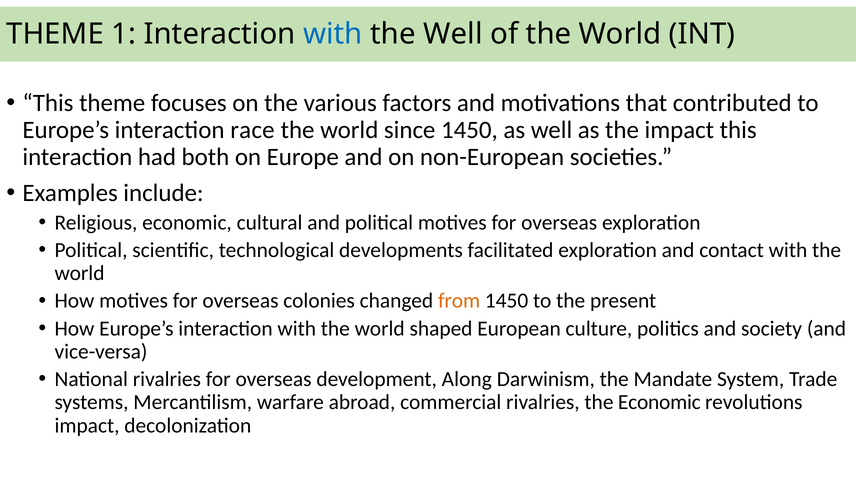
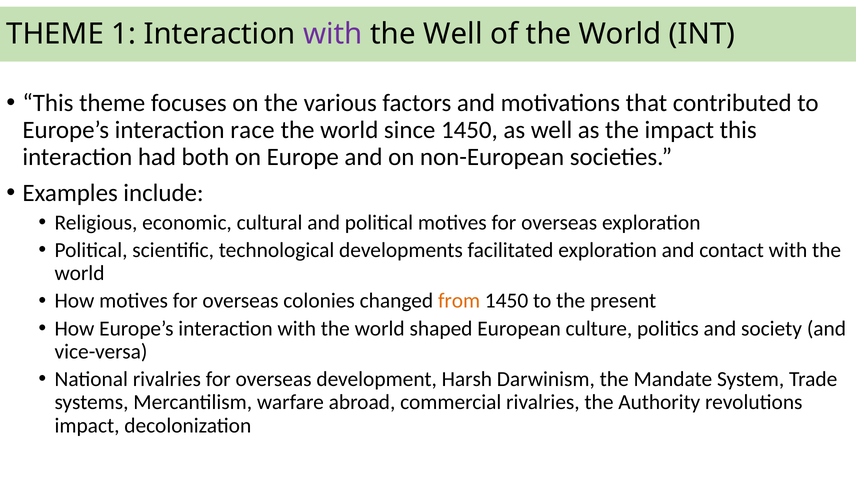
with colour: blue -> purple (333, 34)
Along: Along -> Harsh (467, 379)
the Economic: Economic -> Authority (659, 402)
